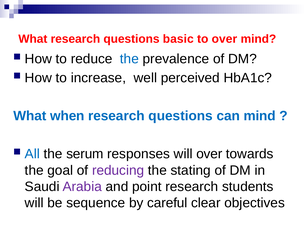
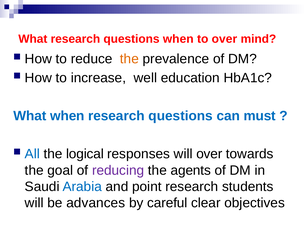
questions basic: basic -> when (178, 39)
the colour: blue -> orange (129, 59)
perceived: perceived -> education (190, 78)
can mind: mind -> must (260, 116)
serum: serum -> logical (85, 154)
stating: stating -> agents (191, 171)
Arabia colour: purple -> blue (82, 187)
sequence: sequence -> advances (96, 203)
